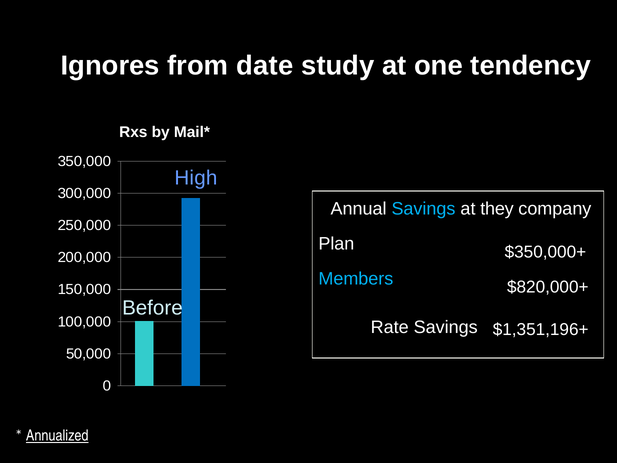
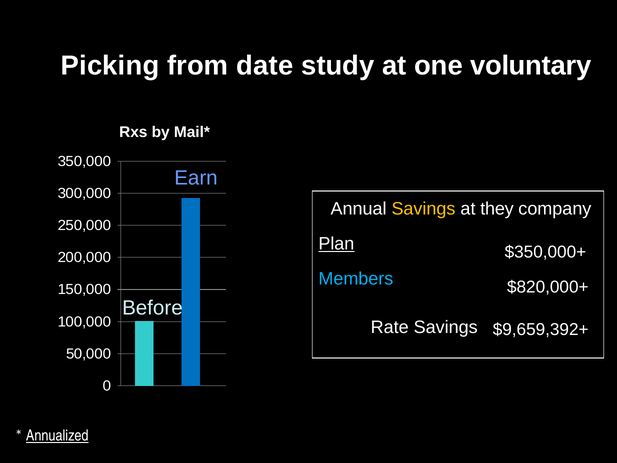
Ignores: Ignores -> Picking (110, 66)
tendency: tendency -> voluntary (531, 66)
High: High -> Earn (196, 178)
Savings colour: light blue -> yellow (423, 209)
Plan underline: none -> present (336, 244)
$1,351,196+: $1,351,196+ -> $9,659,392+ (541, 329)
